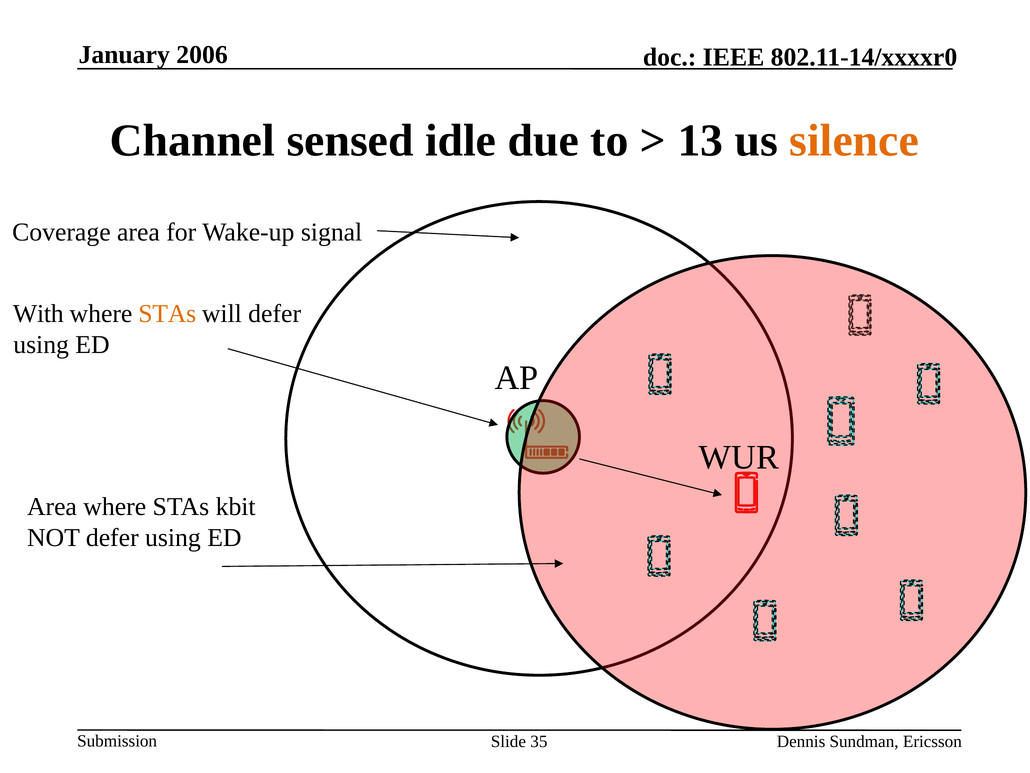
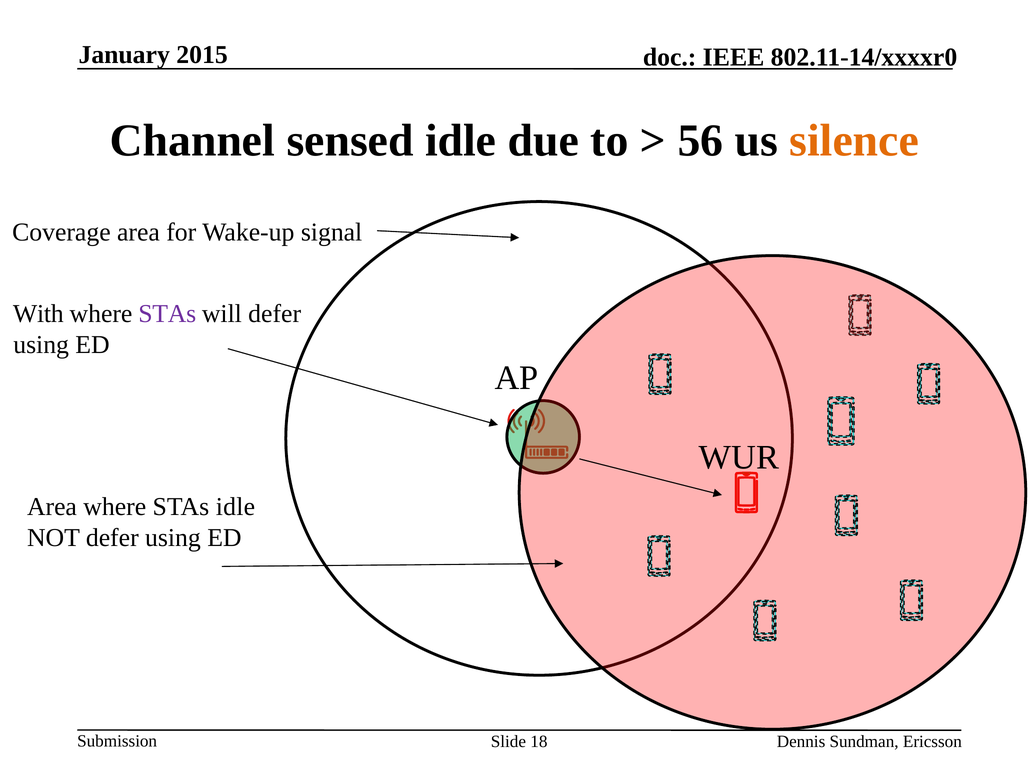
2006: 2006 -> 2015 (202, 55)
13: 13 -> 56 (700, 140)
STAs colour: orange -> purple (167, 313)
STAs kbit: kbit -> idle (235, 506)
35: 35 -> 18 (539, 741)
